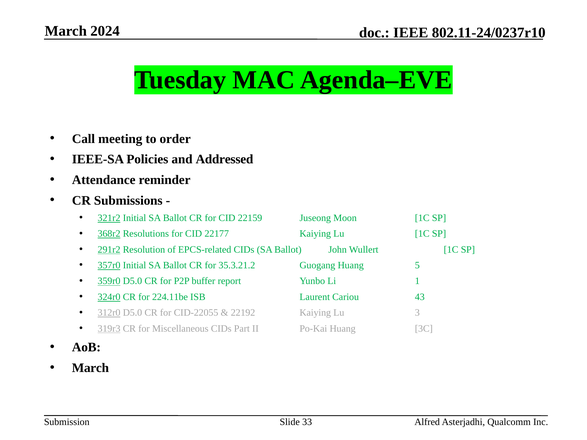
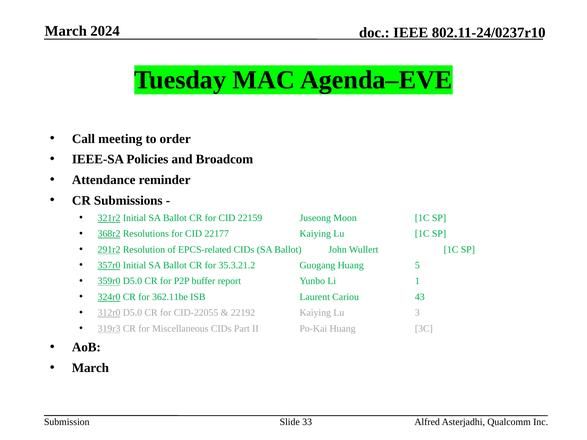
Addressed: Addressed -> Broadcom (224, 159)
224.11be: 224.11be -> 362.11be (170, 297)
